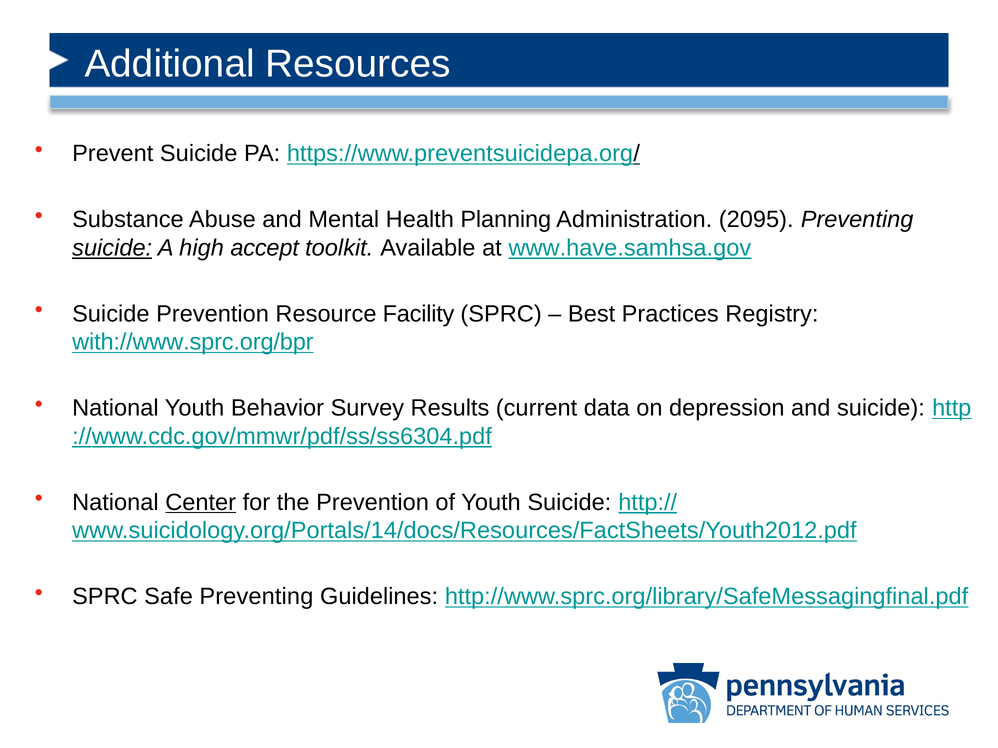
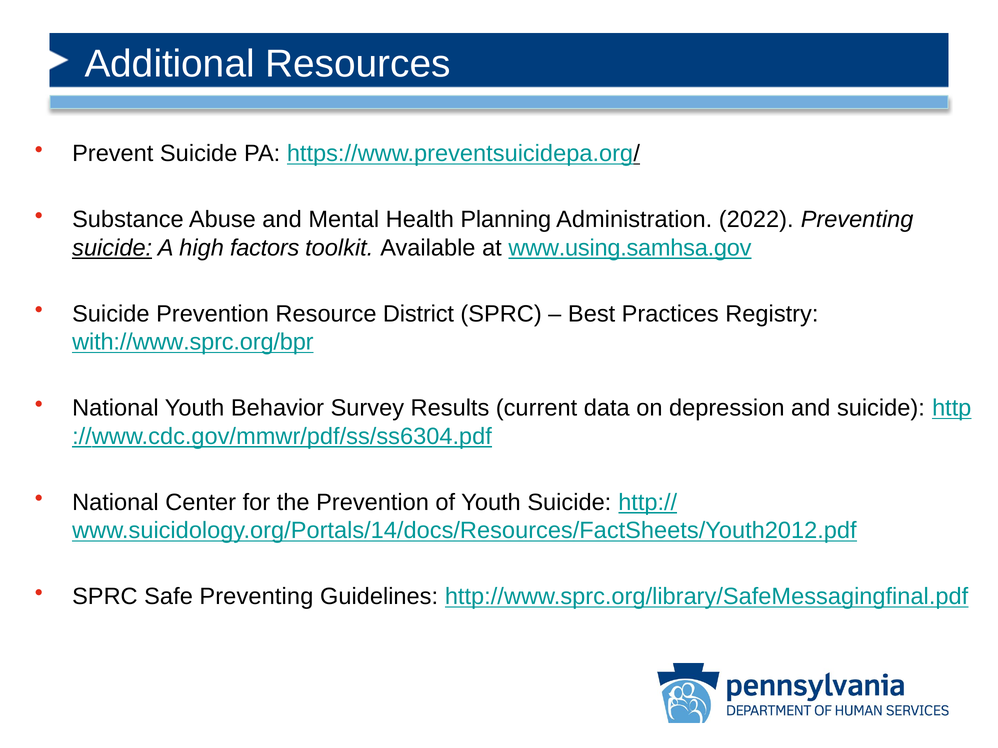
2095: 2095 -> 2022 (756, 220)
accept: accept -> factors (265, 248)
www.have.samhsa.gov: www.have.samhsa.gov -> www.using.samhsa.gov (630, 248)
Facility: Facility -> District (418, 314)
Center underline: present -> none (201, 503)
